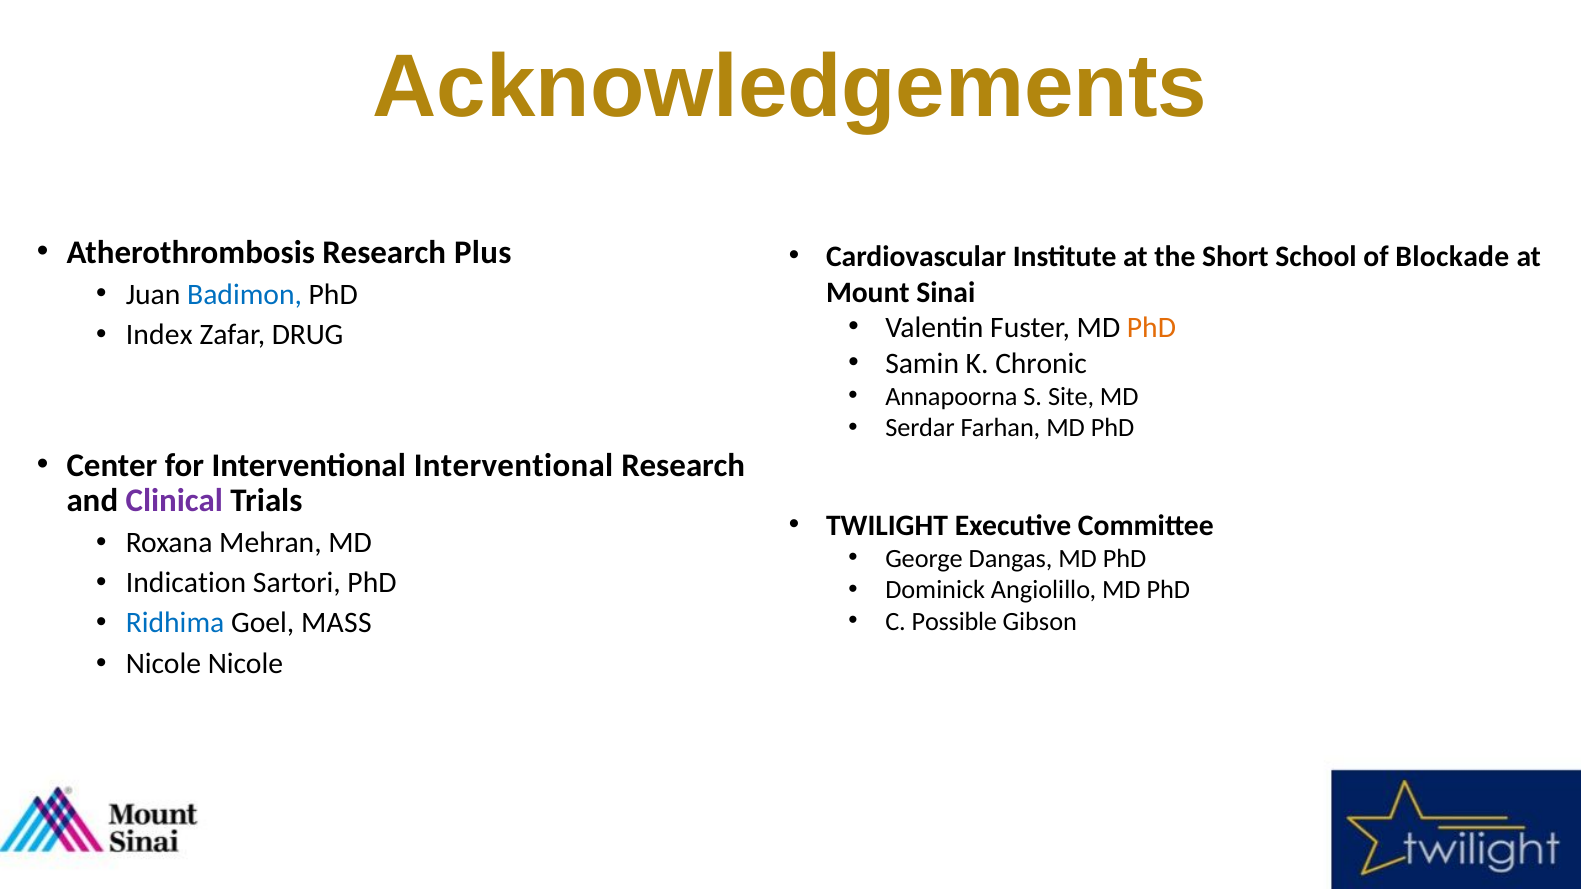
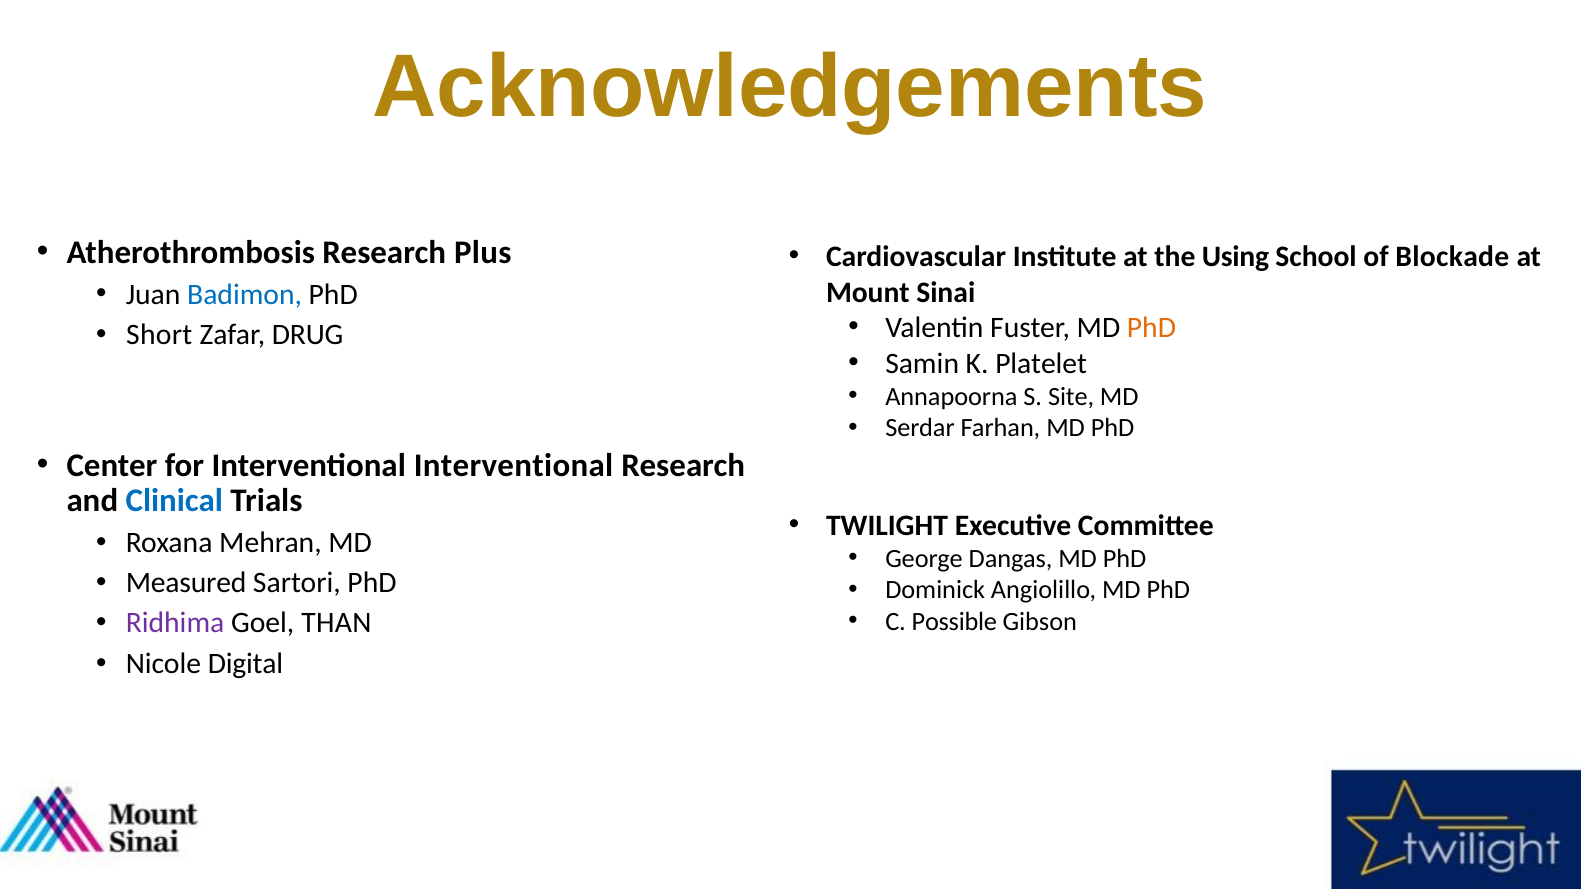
Short: Short -> Using (1236, 257)
Index: Index -> Short (159, 335)
Chronic: Chronic -> Platelet (1041, 363)
Clinical colour: purple -> blue (174, 501)
Indication: Indication -> Measured (186, 583)
Ridhima colour: blue -> purple (175, 623)
MASS: MASS -> THAN (336, 623)
Nicole Nicole: Nicole -> Digital (245, 664)
